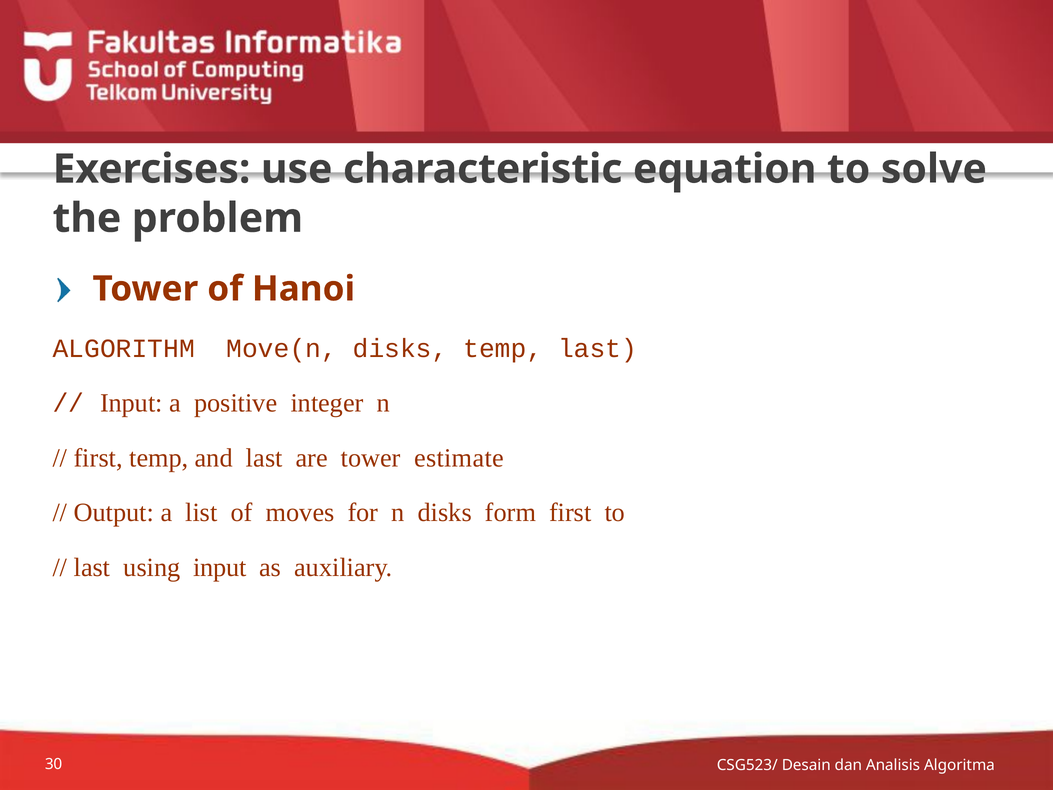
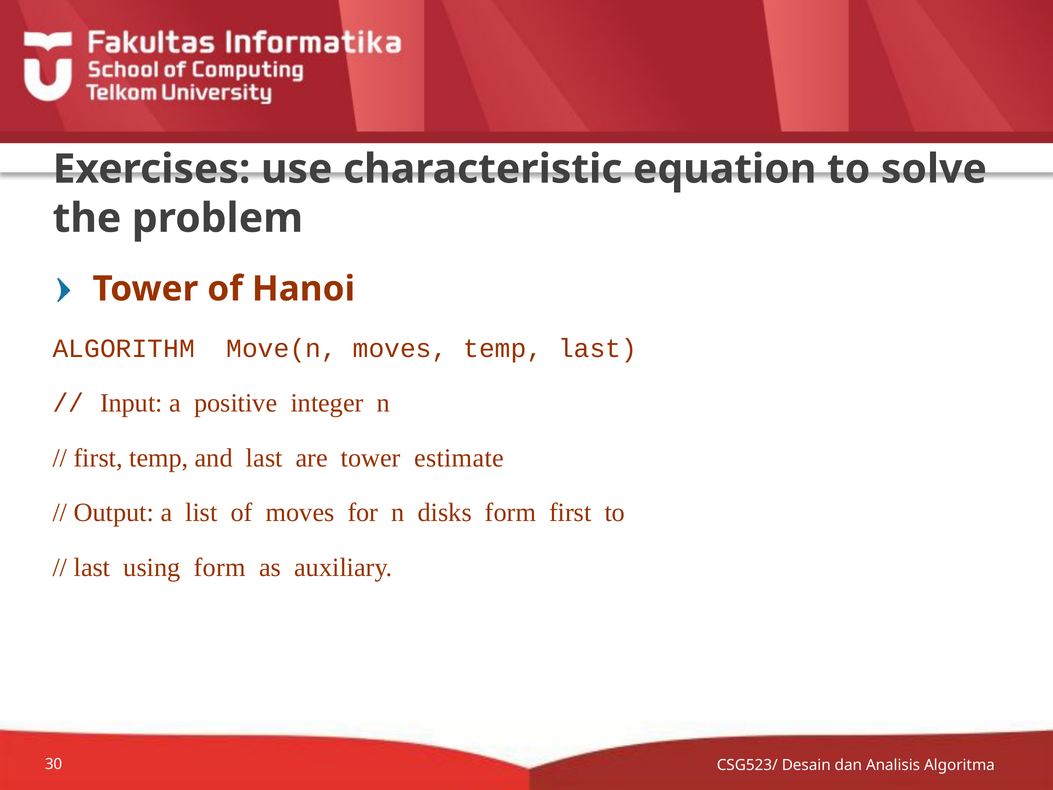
Move(n disks: disks -> moves (400, 348)
using input: input -> form (220, 567)
